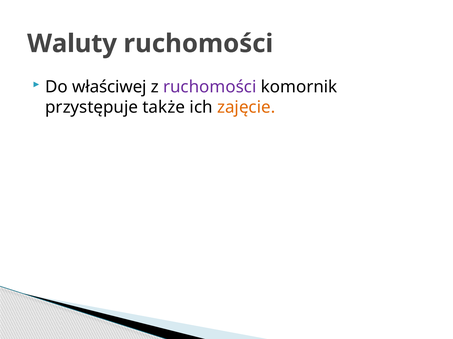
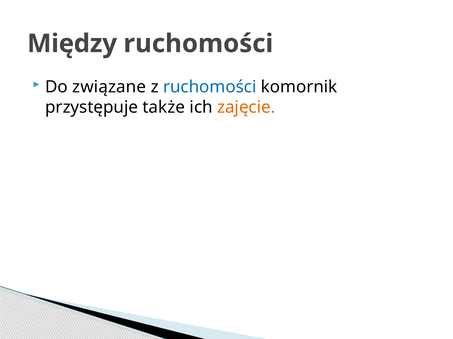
Waluty: Waluty -> Między (72, 44)
właściwej: właściwej -> związane (109, 87)
ruchomości colour: purple -> blue (210, 87)
